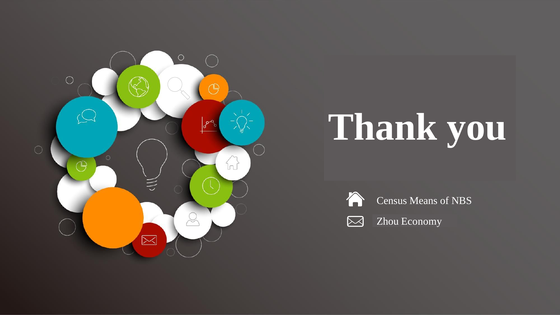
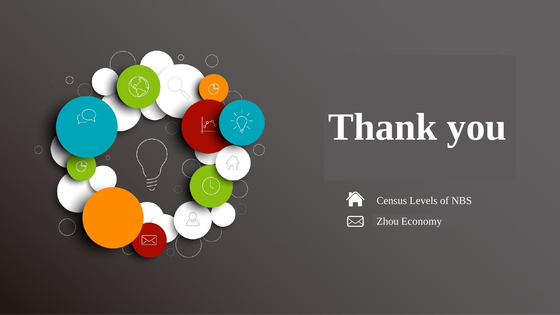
Means: Means -> Levels (423, 201)
